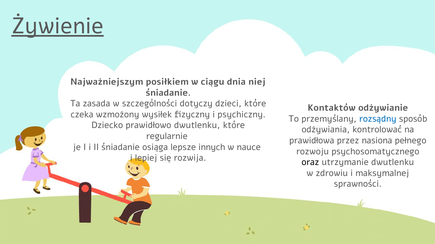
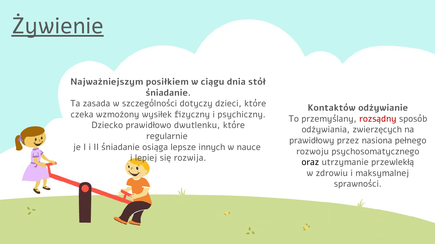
niej: niej -> stół (257, 82)
rozsądny colour: blue -> red (378, 119)
kontrolować: kontrolować -> zwierzęcych (377, 130)
prawidłowa: prawidłowa -> prawidłowy (312, 141)
utrzymanie dwutlenku: dwutlenku -> przewlekłą (393, 163)
